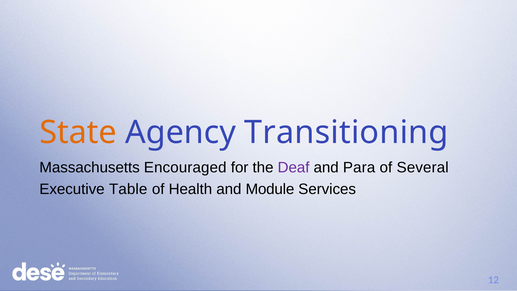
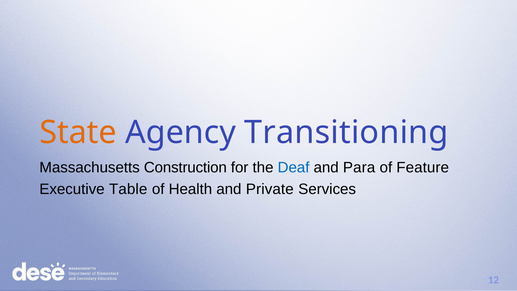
Encouraged: Encouraged -> Construction (185, 167)
Deaf colour: purple -> blue (294, 167)
Several: Several -> Feature (423, 167)
Module: Module -> Private (270, 189)
